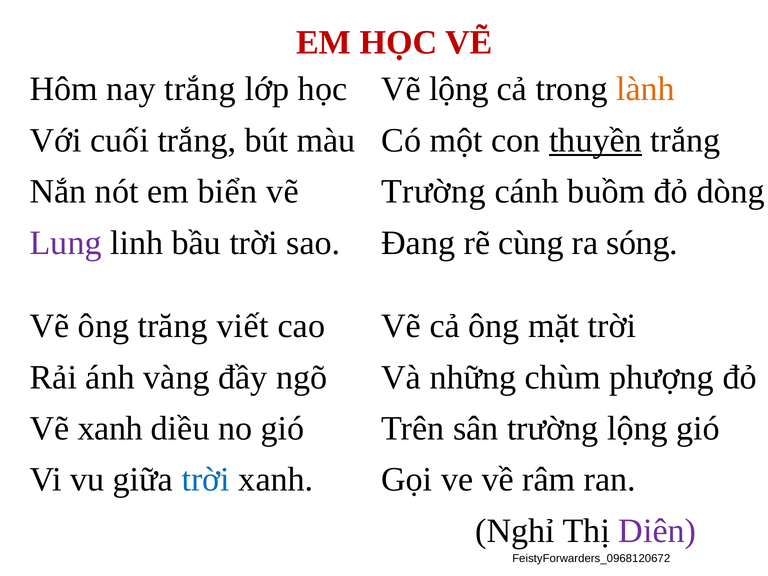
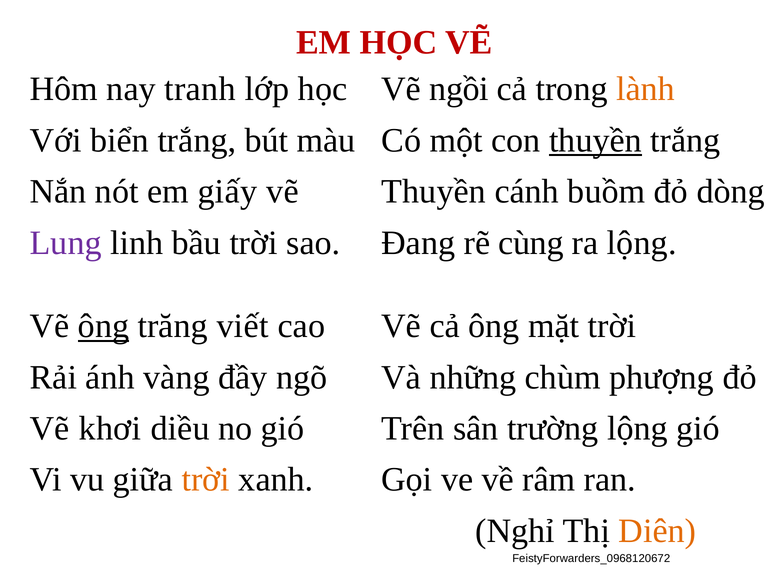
nay trắng: trắng -> tranh (200, 89)
Vẽ lộng: lộng -> ngồi (459, 89)
cuối: cuối -> biển (120, 140)
biển: biển -> giấy (227, 192)
Trường: Trường -> Thuyền (434, 192)
ra sóng: sóng -> lộng (642, 243)
ông underline: none -> present (104, 326)
Vẽ xanh: xanh -> khơi (110, 429)
trời colour: blue -> orange (206, 480)
Diên colour: purple -> orange (657, 531)
